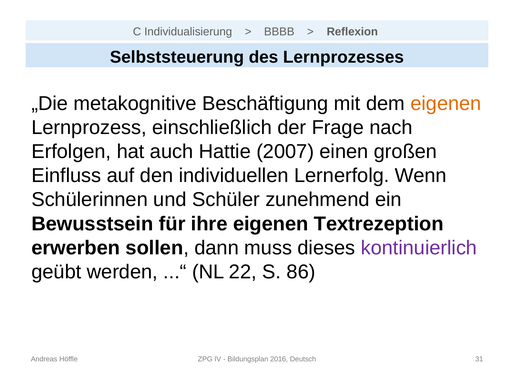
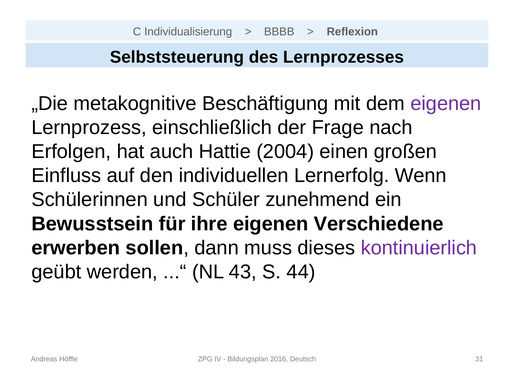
eigenen colour: orange -> purple (446, 103)
2007: 2007 -> 2004 (285, 151)
Textrezeption: Textrezeption -> Verschiedene (379, 223)
22: 22 -> 43 (243, 271)
86: 86 -> 44 (301, 271)
